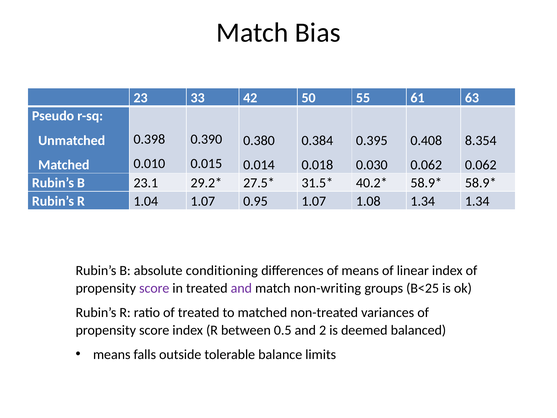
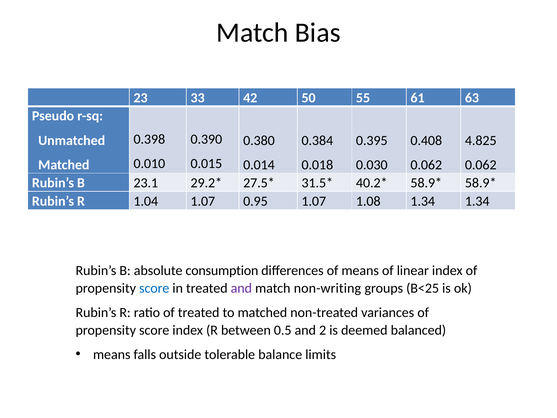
8.354: 8.354 -> 4.825 (481, 140)
conditioning: conditioning -> consumption (222, 270)
score colour: purple -> blue (154, 288)
